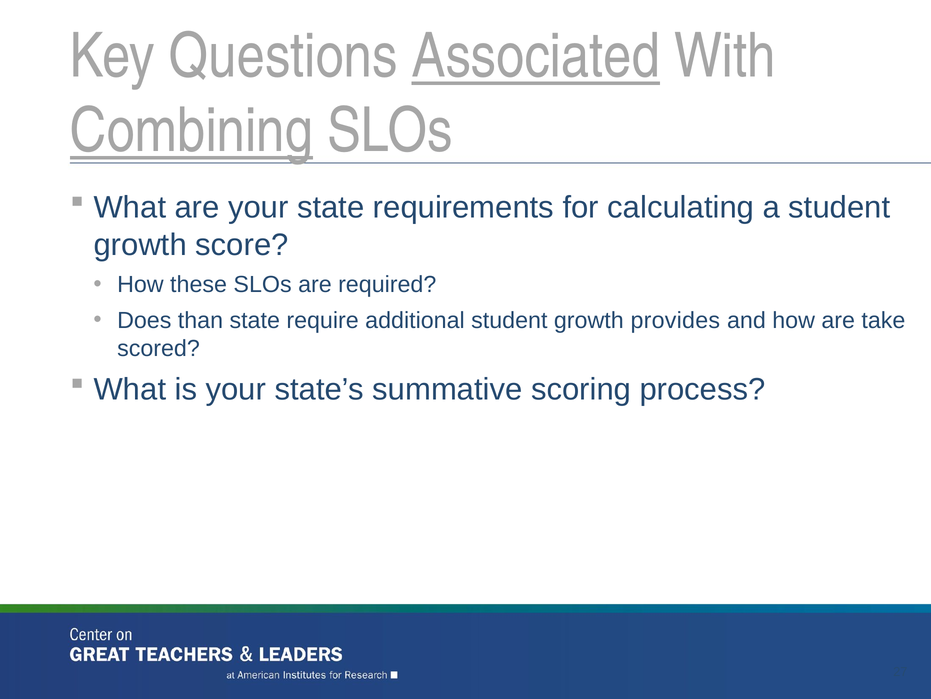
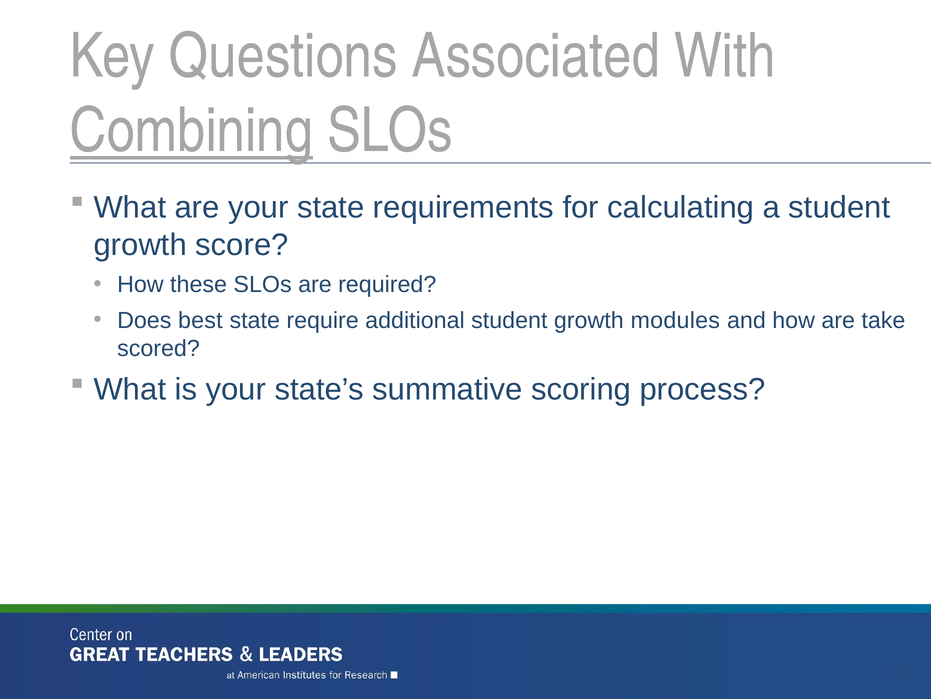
Associated underline: present -> none (536, 56)
than: than -> best (200, 320)
provides: provides -> modules (675, 320)
